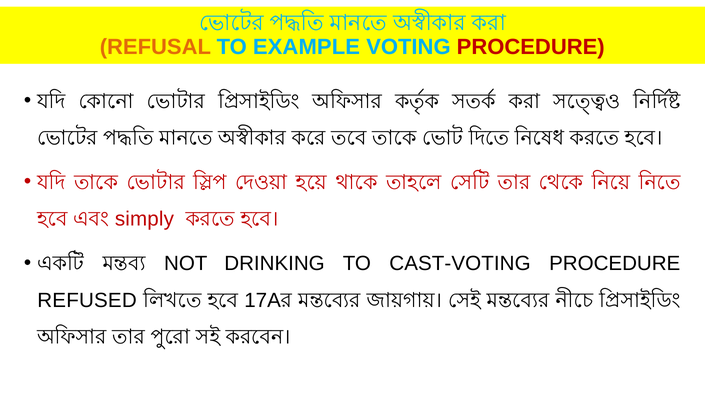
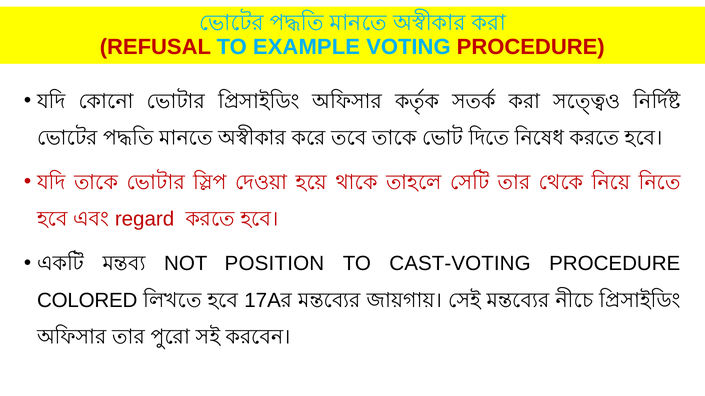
REFUSAL colour: orange -> red (155, 47)
simply: simply -> regard (145, 220)
DRINKING: DRINKING -> POSITION (274, 264)
REFUSED: REFUSED -> COLORED (87, 301)
